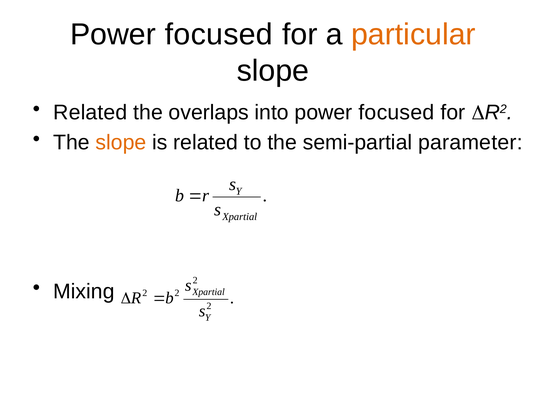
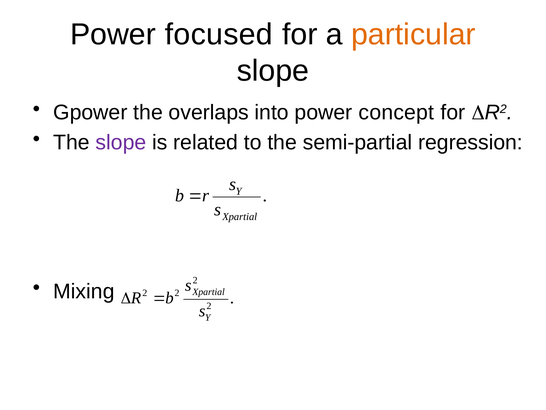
Related: Related -> Gpower (90, 113)
into power focused: focused -> concept (396, 113)
slope colour: orange -> purple (121, 142)
parameter: parameter -> regression (470, 142)
